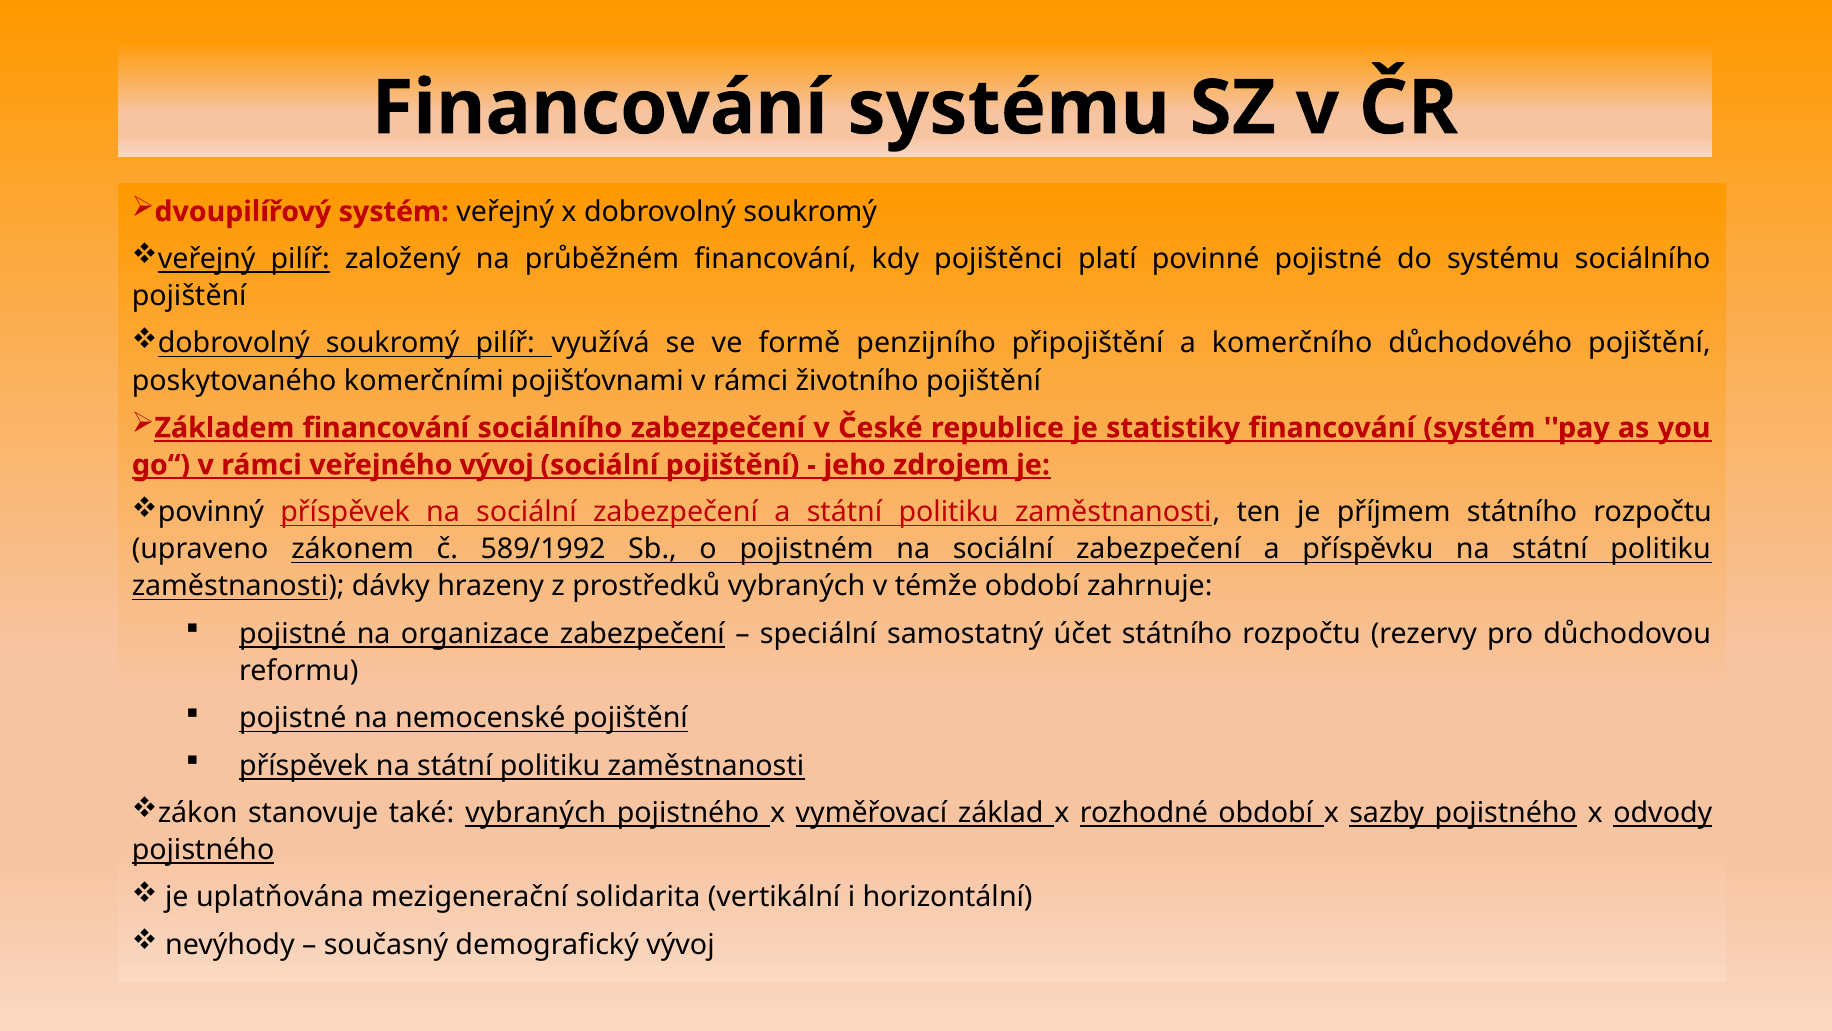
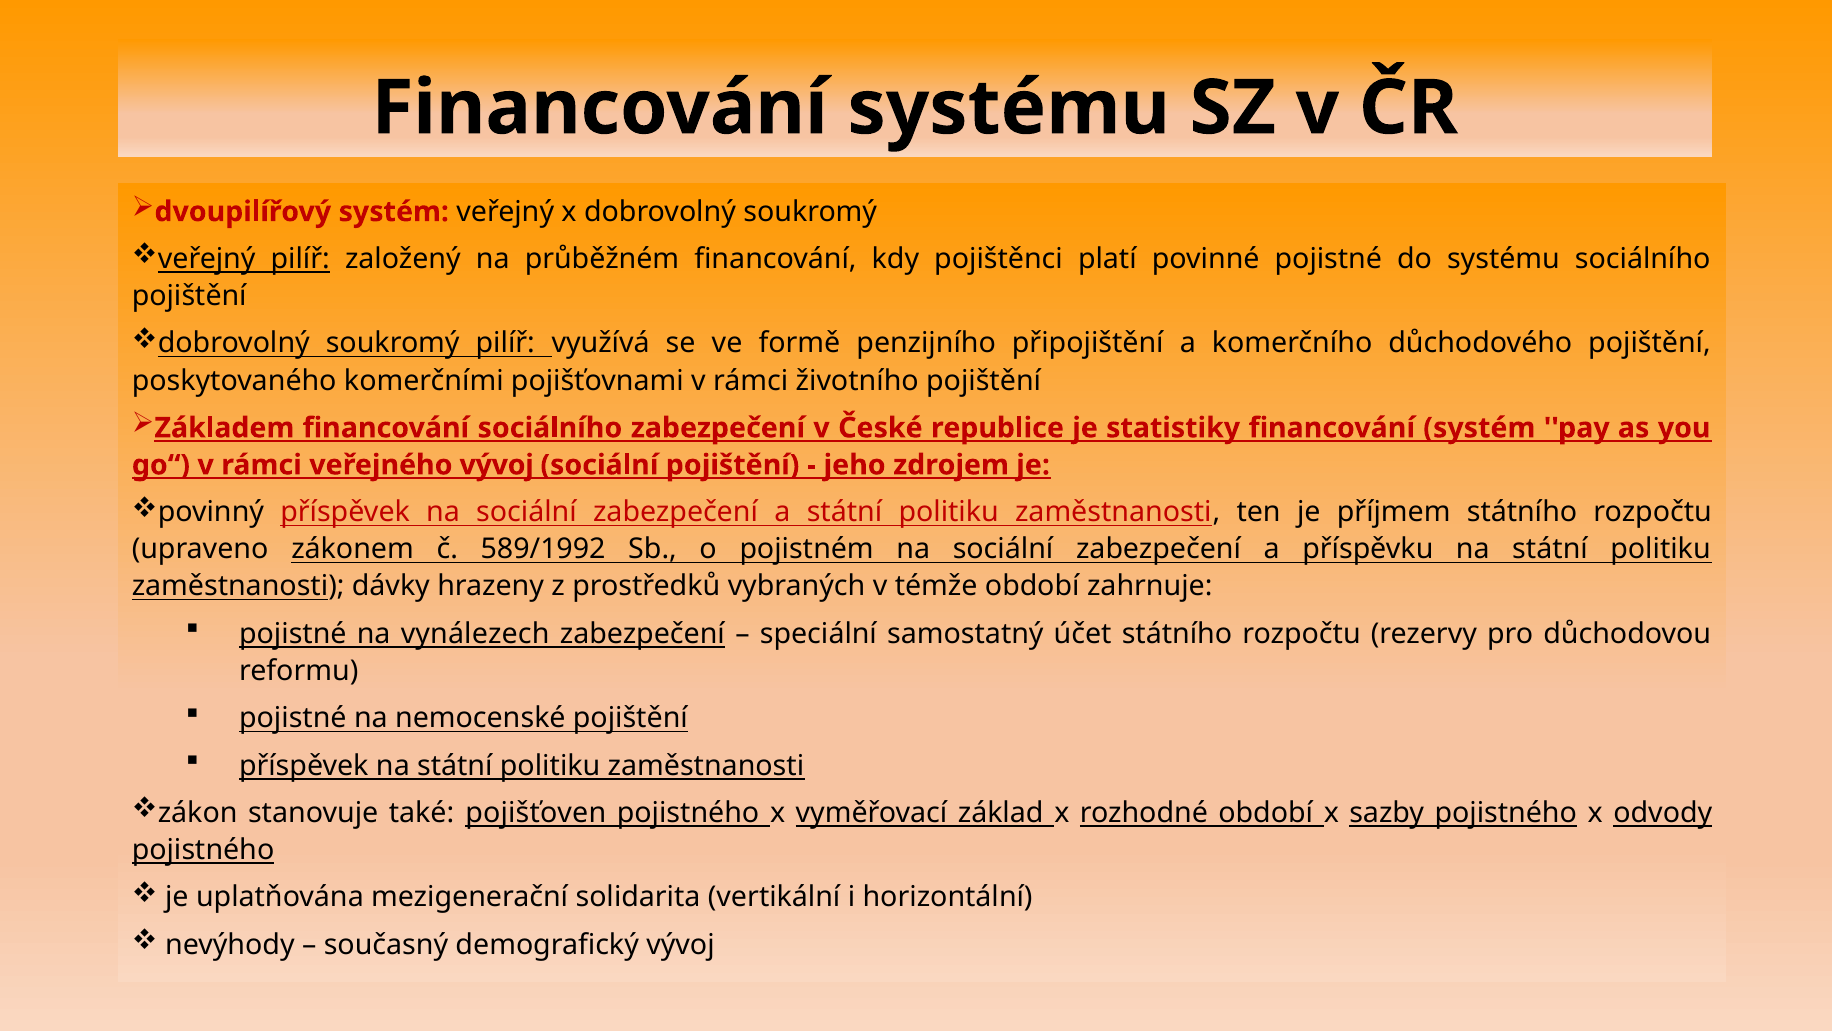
organizace: organizace -> vynálezech (475, 634)
také vybraných: vybraných -> pojišťoven (536, 813)
